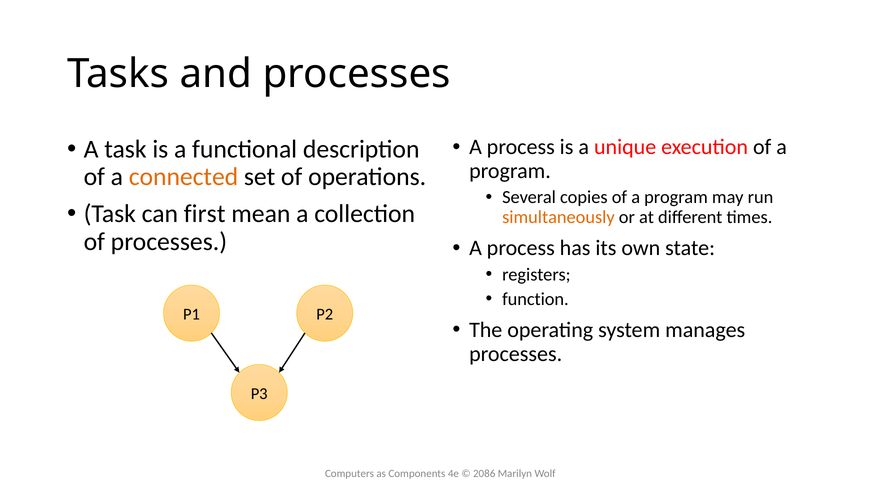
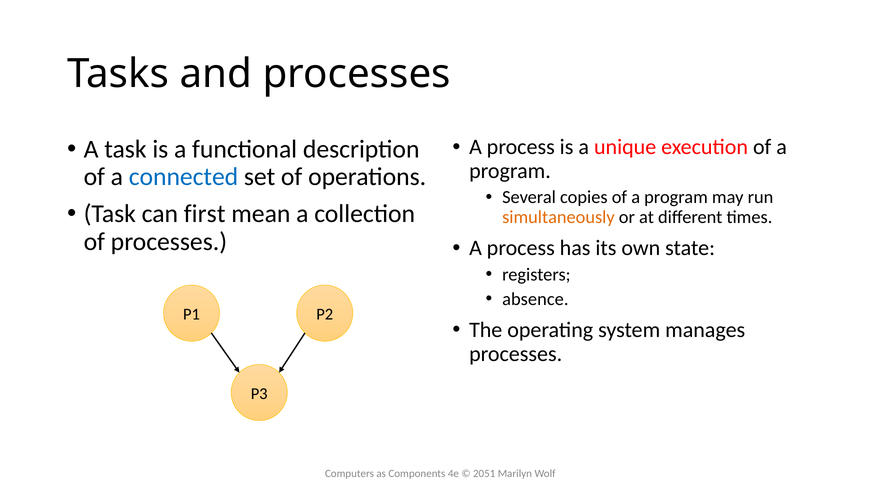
connected colour: orange -> blue (184, 177)
function: function -> absence (535, 299)
2086: 2086 -> 2051 (484, 473)
